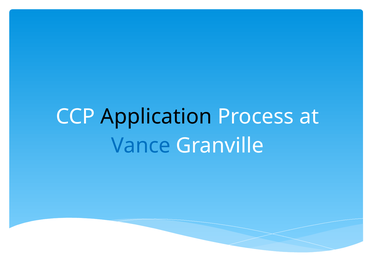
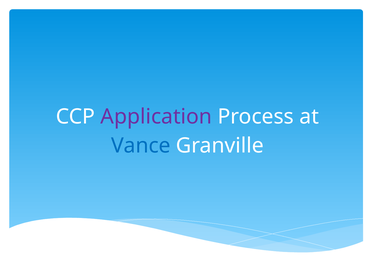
Application colour: black -> purple (156, 117)
